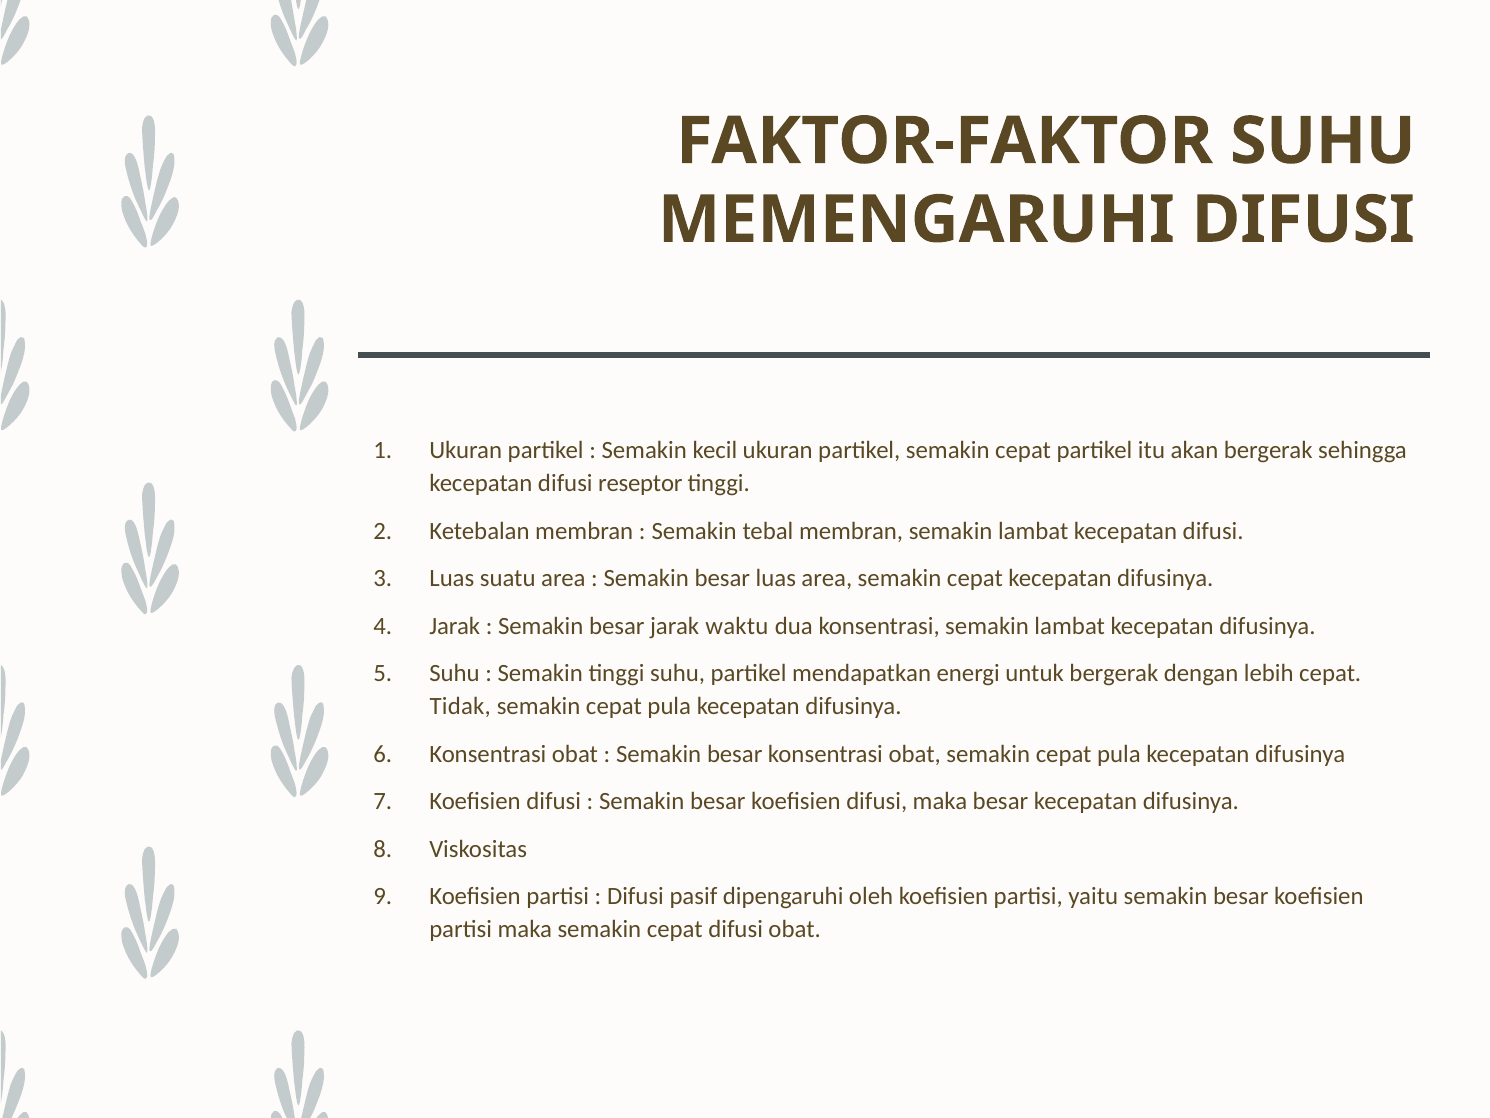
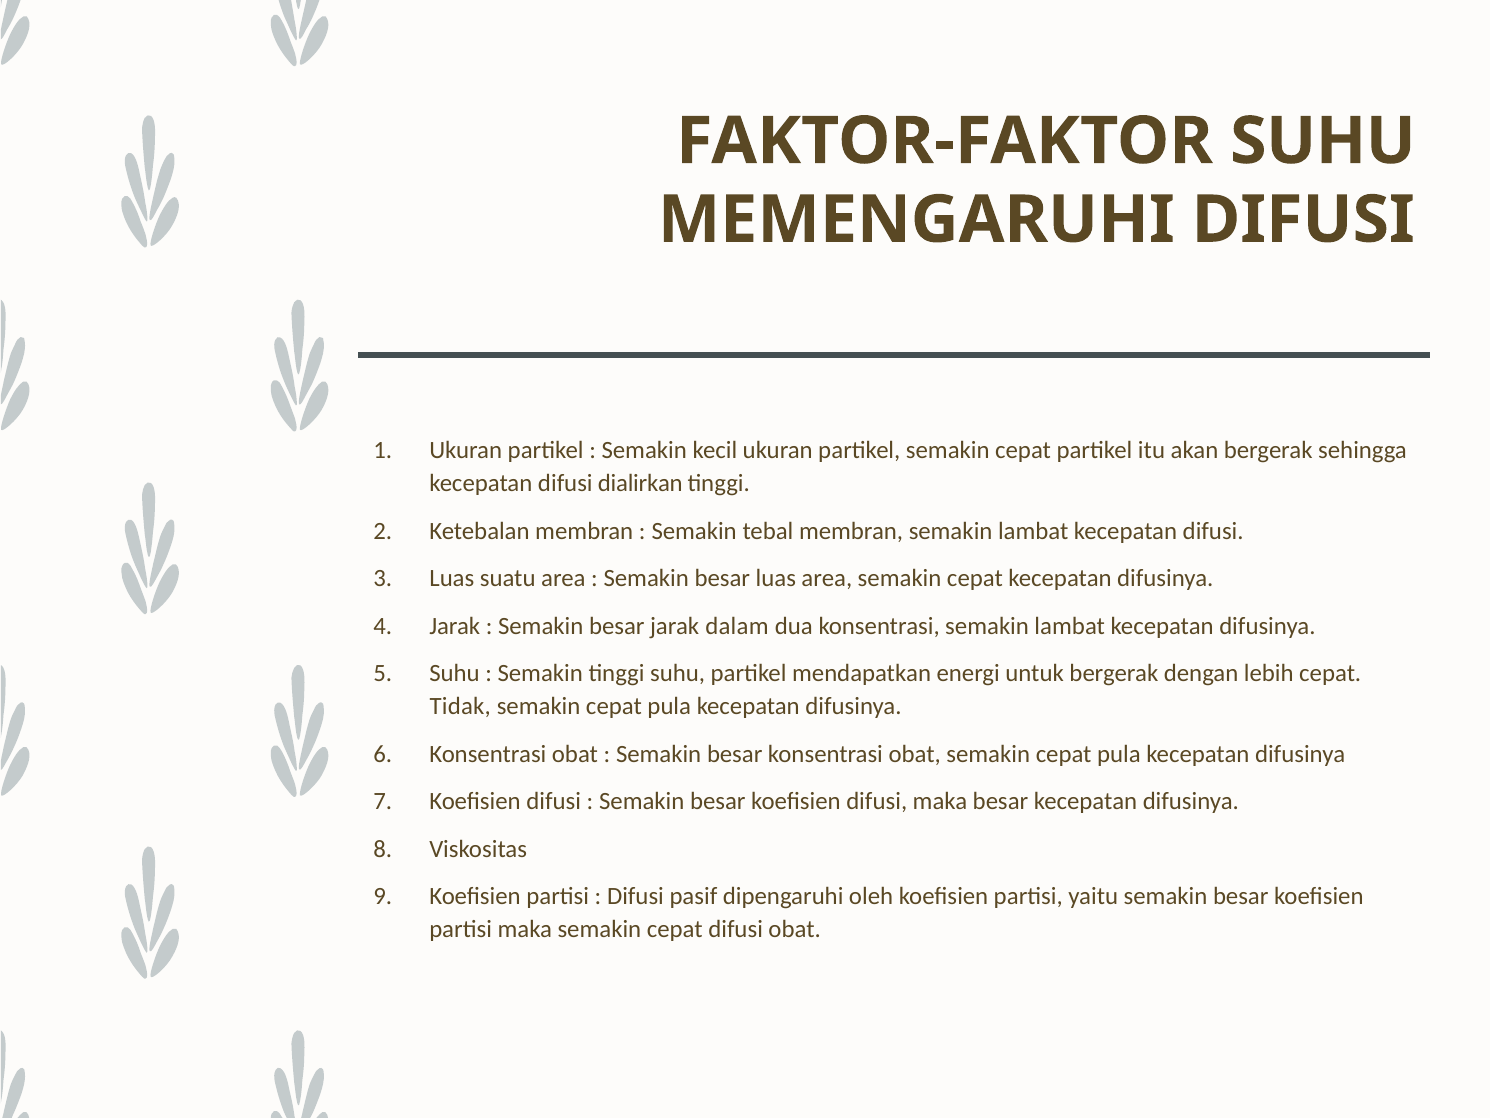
reseptor: reseptor -> dialirkan (640, 483)
waktu: waktu -> dalam (737, 626)
